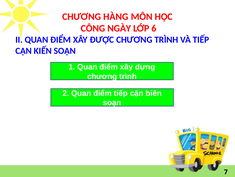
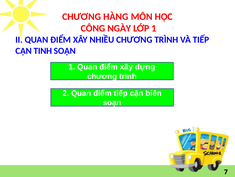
LỚP 6: 6 -> 1 (154, 28)
ĐƯỢC: ĐƯỢC -> NHIỀU (102, 40)
KIẾN: KIẾN -> TINH (43, 51)
